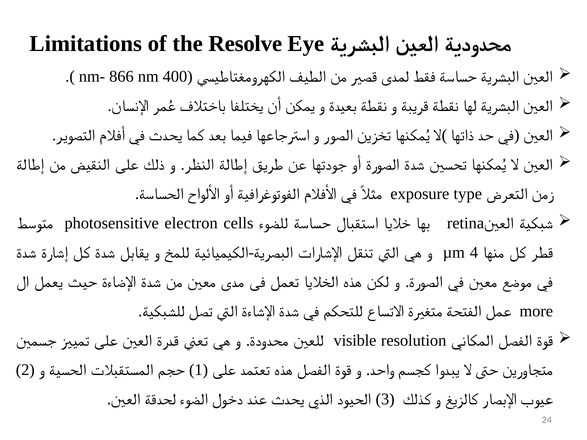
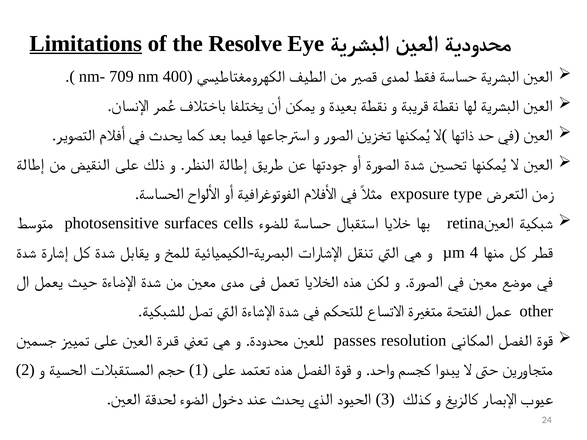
Limitations underline: none -> present (86, 44)
866: 866 -> 709 (121, 76)
electron: electron -> surfaces (191, 223)
more: more -> other (536, 311)
visible: visible -> passes (355, 341)
